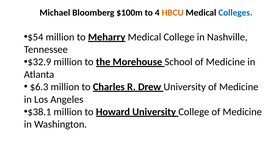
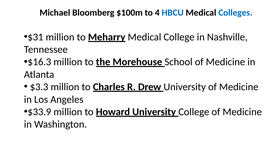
HBCU colour: orange -> blue (173, 13)
$54: $54 -> $31 (35, 37)
$32.9: $32.9 -> $16.3 (39, 62)
$6.3: $6.3 -> $3.3 (39, 87)
$38.1: $38.1 -> $33.9 (39, 112)
